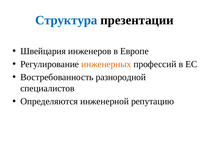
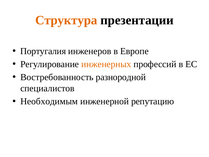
Структура colour: blue -> orange (66, 20)
Швейцария: Швейцария -> Португалия (43, 51)
Определяются: Определяются -> Необходимым (49, 101)
